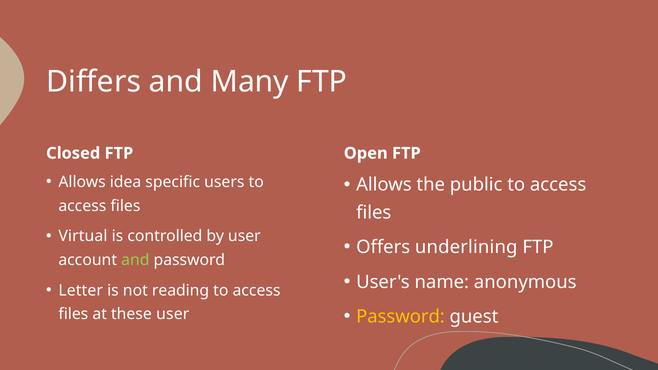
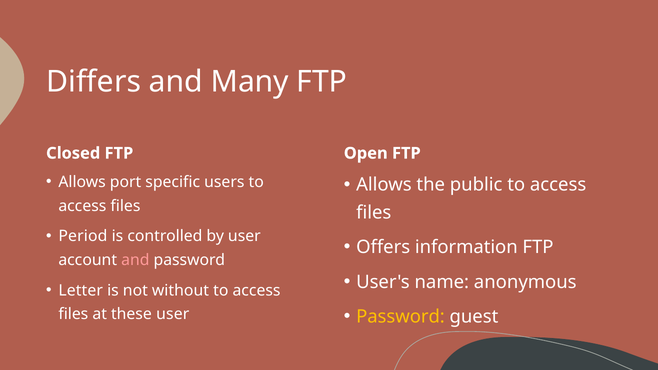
idea: idea -> port (126, 182)
Virtual: Virtual -> Period (83, 236)
underlining: underlining -> information (466, 247)
and colour: light green -> pink (135, 260)
reading: reading -> without (180, 290)
